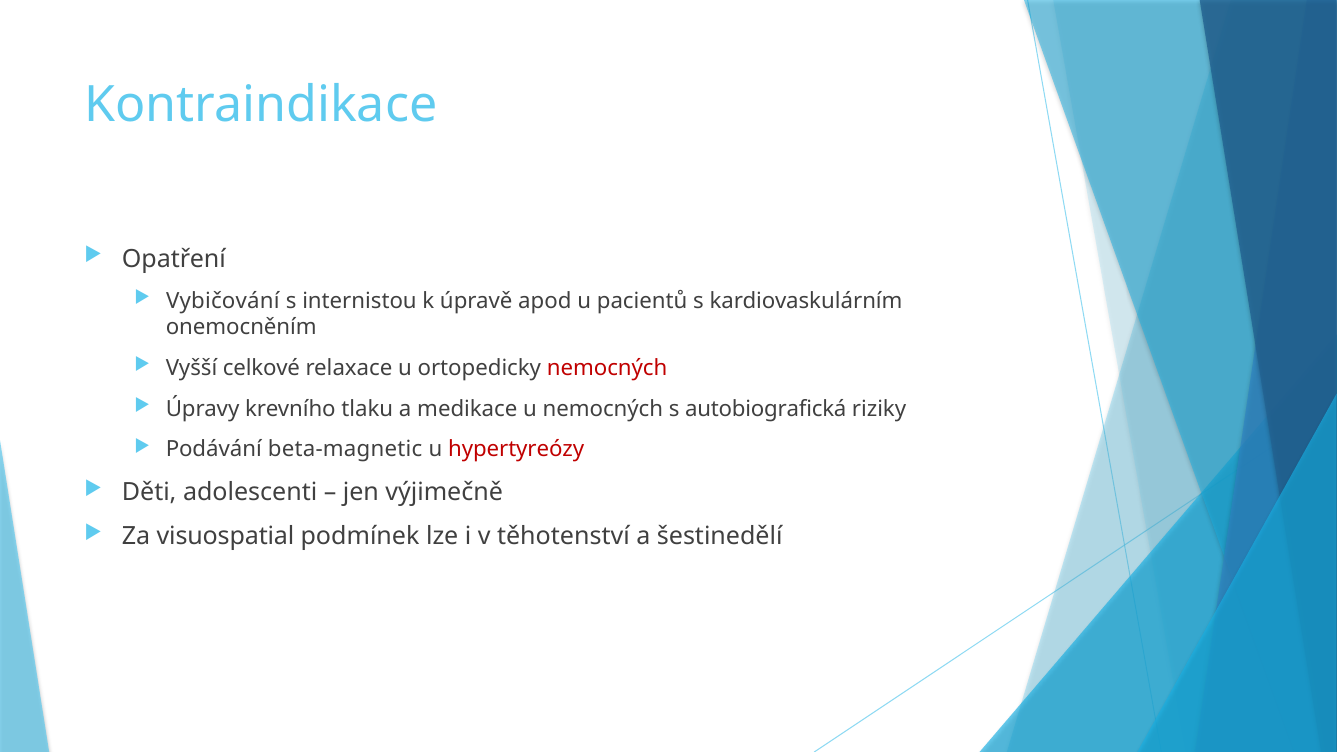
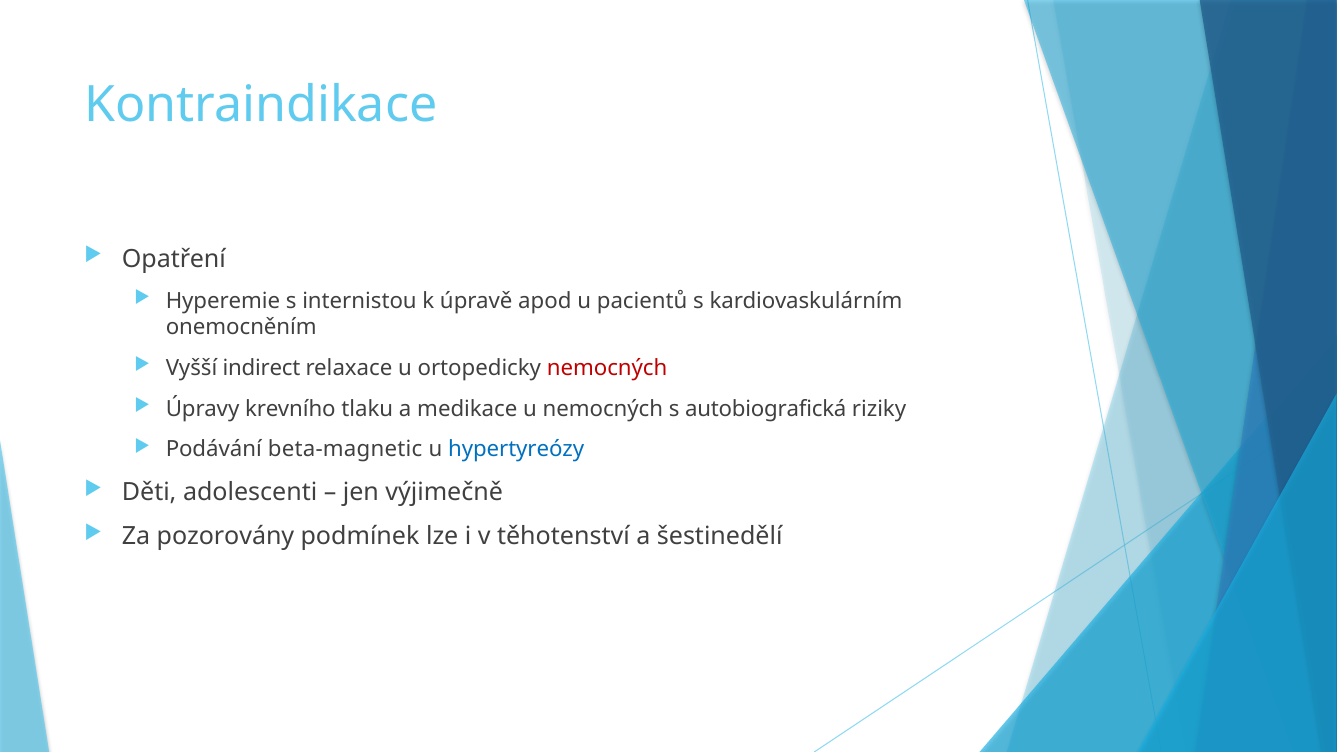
Vybičování: Vybičování -> Hyperemie (223, 301)
celkové: celkové -> indirect (262, 368)
hypertyreózy colour: red -> blue (516, 450)
visuospatial: visuospatial -> pozorovány (225, 536)
